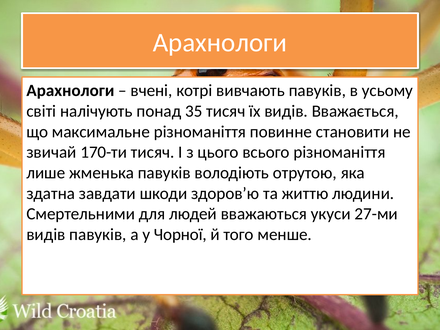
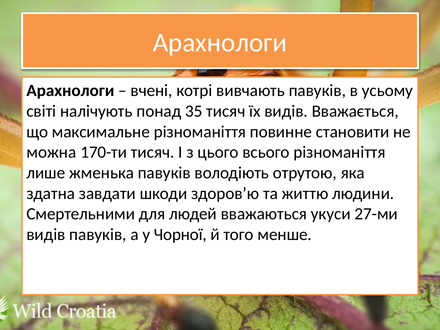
звичай: звичай -> можна (51, 152)
